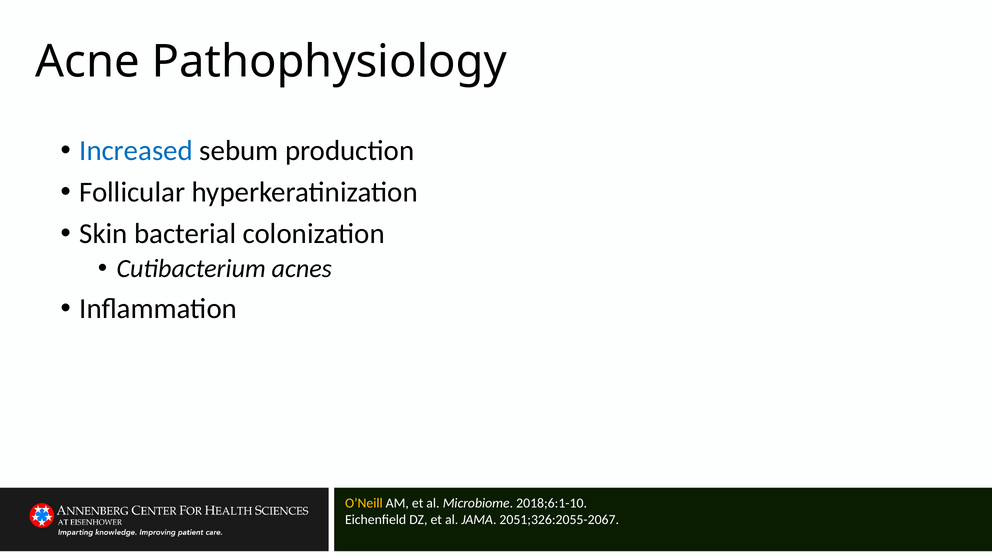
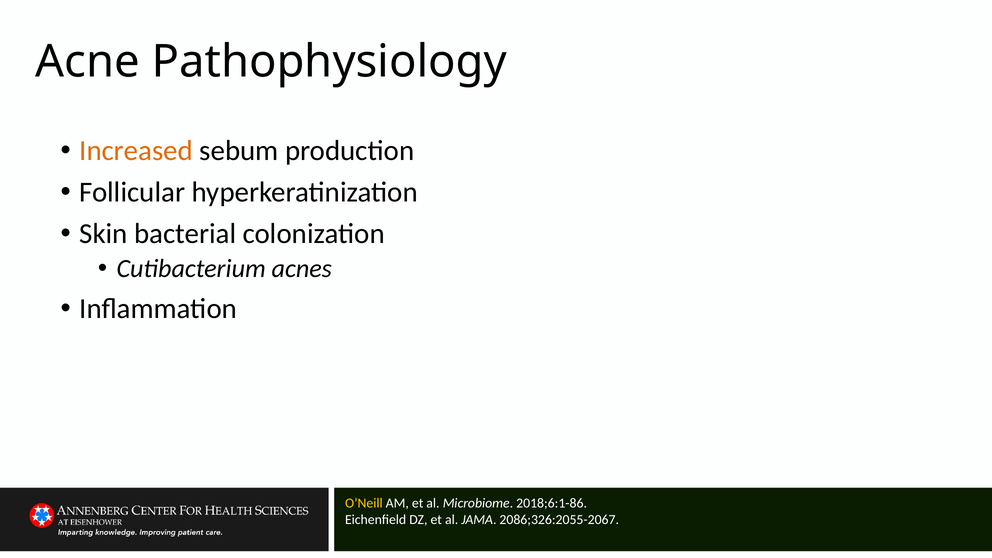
Increased colour: blue -> orange (136, 151)
2018;6:1-10: 2018;6:1-10 -> 2018;6:1-86 (552, 503)
2051;326:2055-2067: 2051;326:2055-2067 -> 2086;326:2055-2067 (559, 520)
